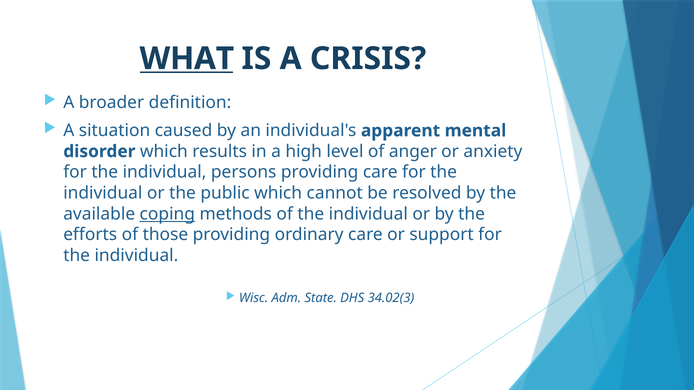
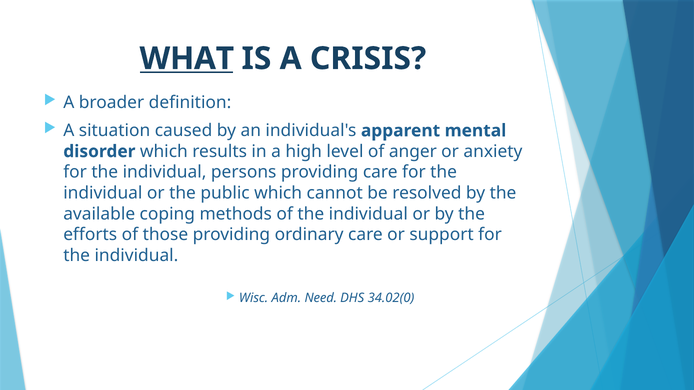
coping underline: present -> none (167, 214)
State: State -> Need (321, 298)
34.02(3: 34.02(3 -> 34.02(0 (391, 298)
